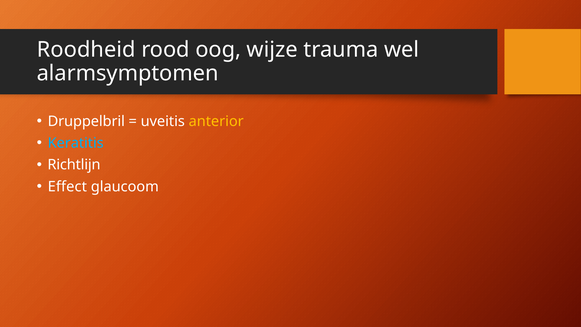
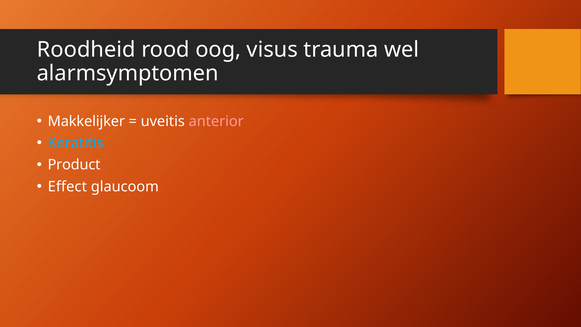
wijze: wijze -> visus (272, 50)
Druppelbril: Druppelbril -> Makkelijker (86, 121)
anterior colour: yellow -> pink (216, 121)
Richtlijn: Richtlijn -> Product (74, 165)
